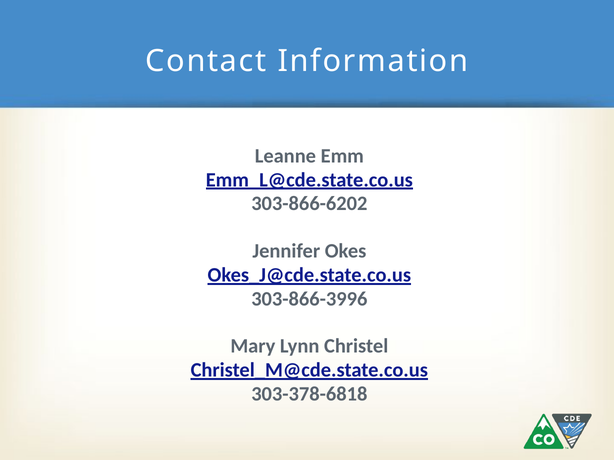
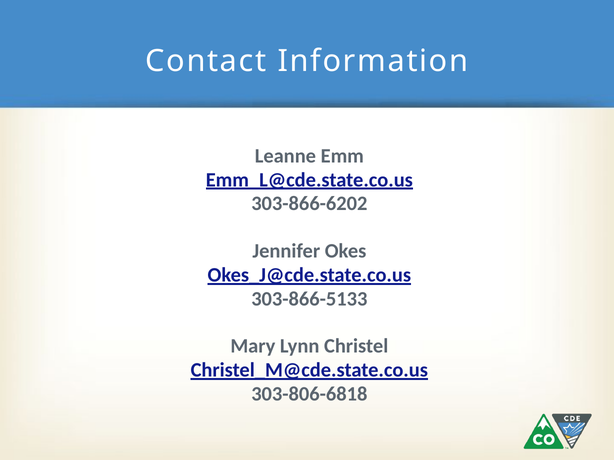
303-866-3996: 303-866-3996 -> 303-866-5133 (309, 299)
303-378-6818: 303-378-6818 -> 303-806-6818 (309, 394)
